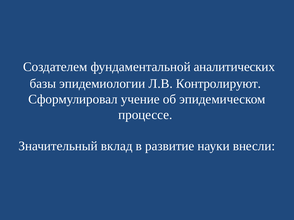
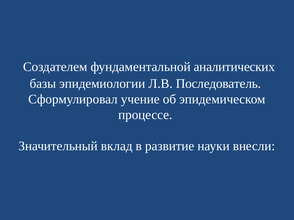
Контролируют: Контролируют -> Последователь (218, 84)
